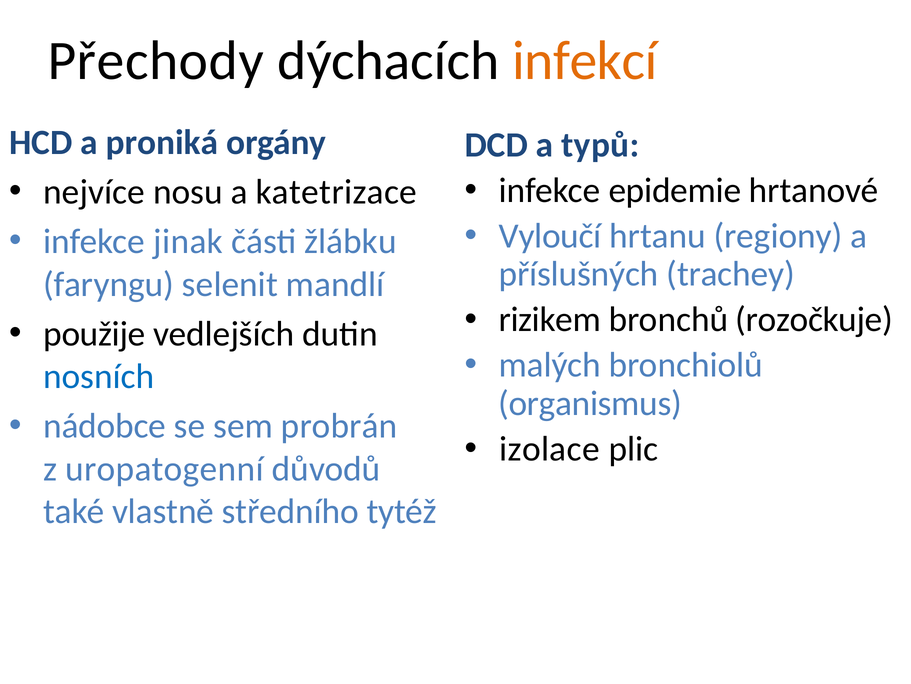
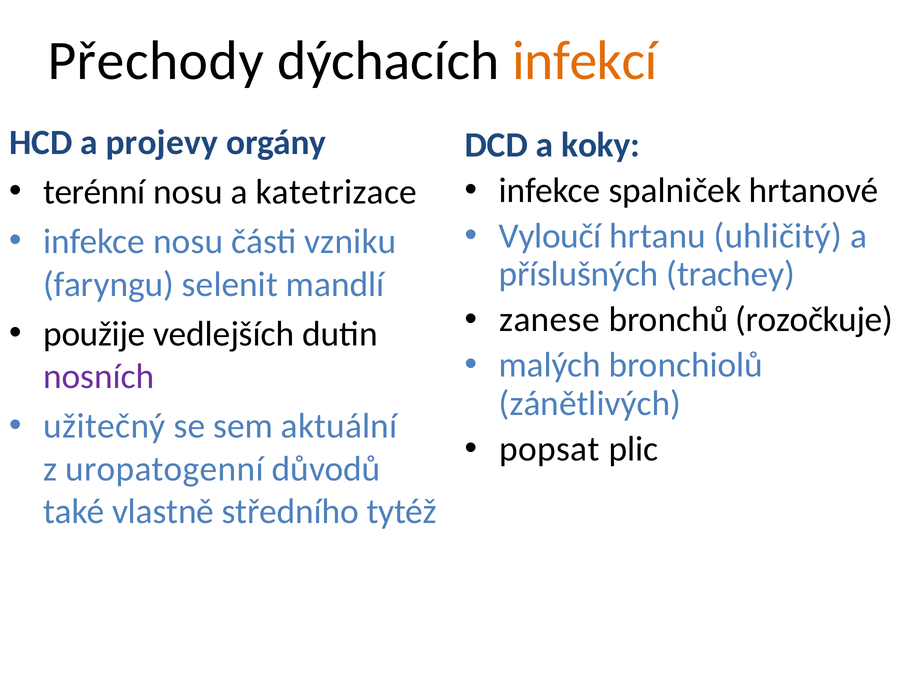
proniká: proniká -> projevy (162, 142)
typů: typů -> koky (601, 145)
epidemie: epidemie -> spalniček (675, 190)
nejvíce: nejvíce -> terénní (94, 192)
regiony: regiony -> uhličitý (778, 236)
infekce jinak: jinak -> nosu (188, 241)
žlábku: žlábku -> vzniku (350, 241)
rizikem: rizikem -> zanese (549, 319)
nosních colour: blue -> purple (99, 376)
organismus: organismus -> zánětlivých (590, 403)
nádobce: nádobce -> užitečný (104, 426)
probrán: probrán -> aktuální (339, 426)
izolace: izolace -> popsat (549, 448)
